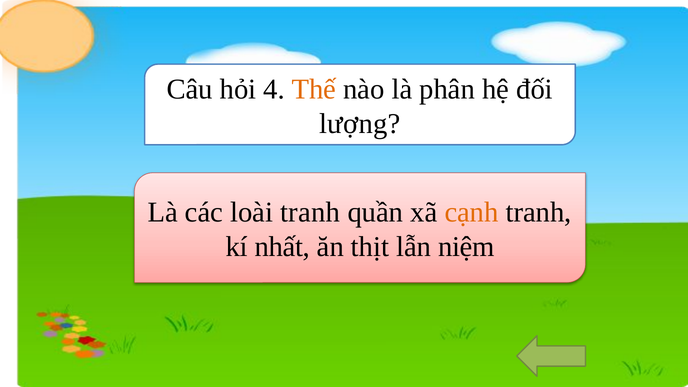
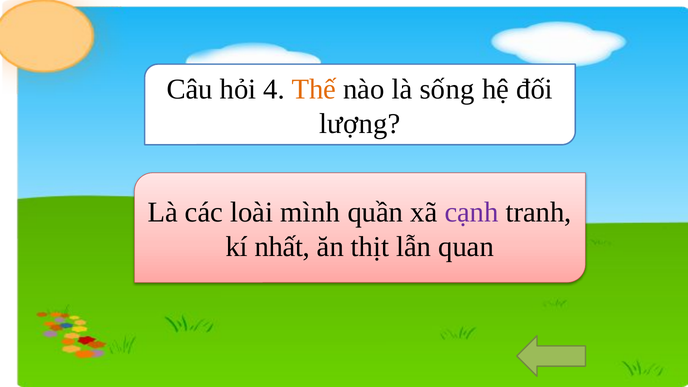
phân: phân -> sống (447, 89)
loài tranh: tranh -> mình (310, 212)
cạnh colour: orange -> purple (472, 212)
niệm: niệm -> quan (466, 247)
